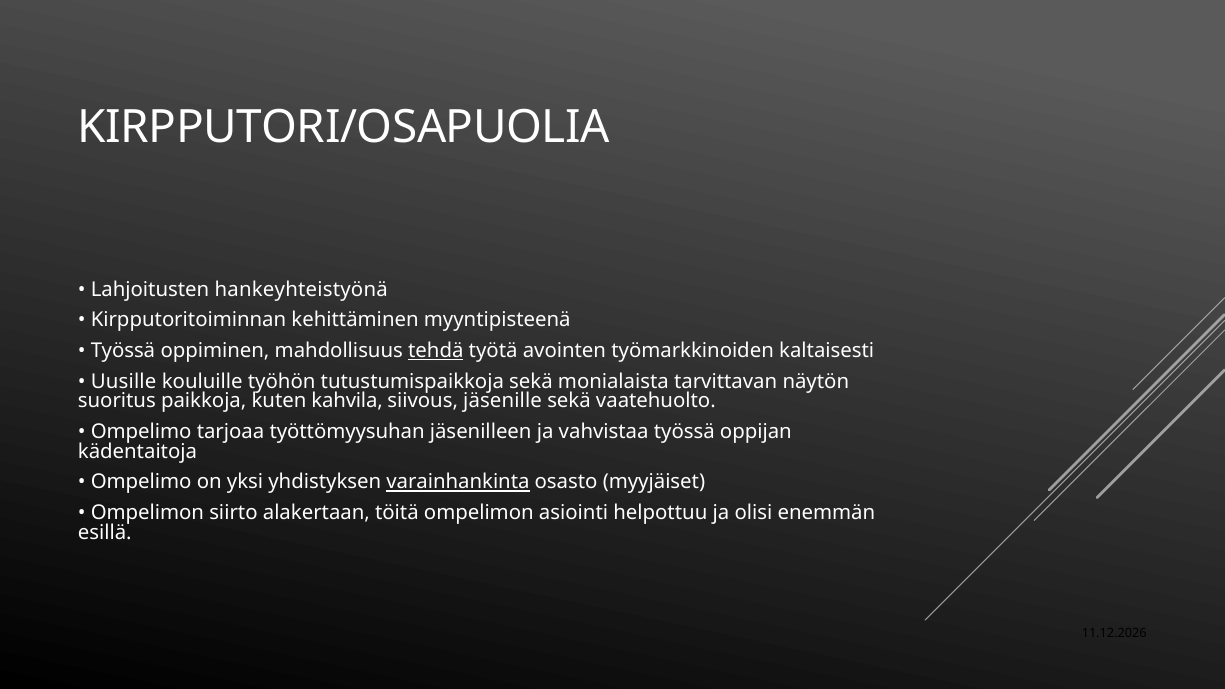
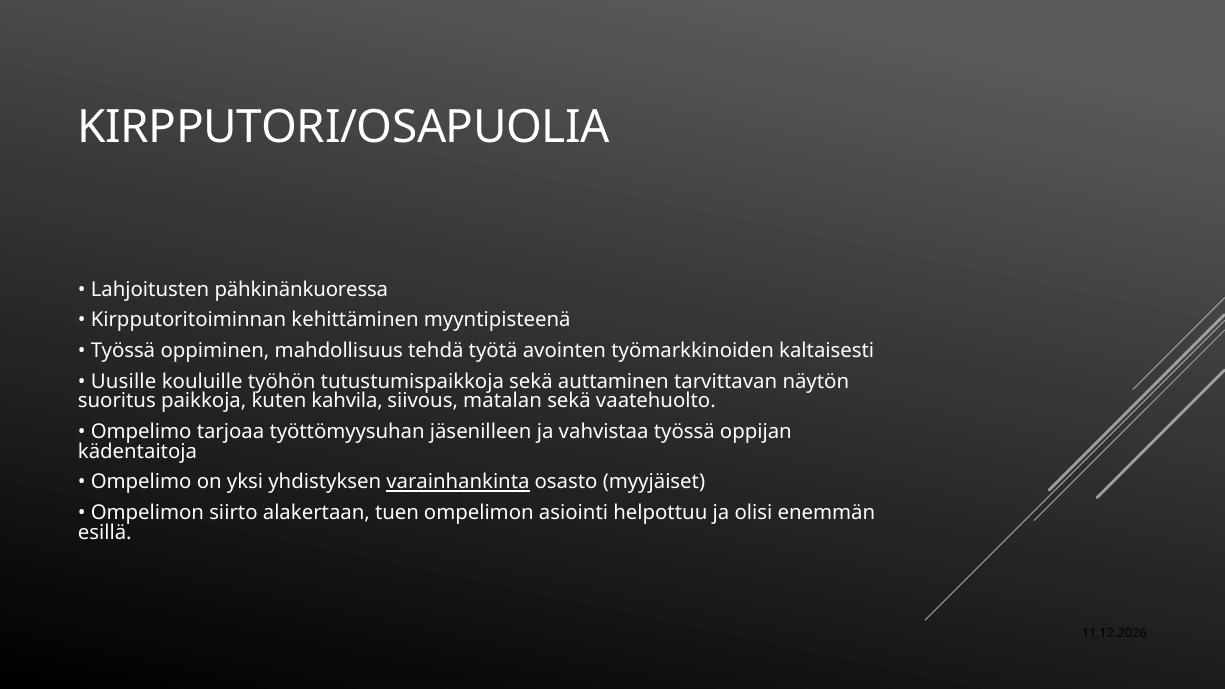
hankeyhteistyönä: hankeyhteistyönä -> pähkinänkuoressa (301, 290)
tehdä underline: present -> none (436, 351)
monialaista: monialaista -> auttaminen (613, 381)
jäsenille: jäsenille -> matalan (503, 401)
töitä: töitä -> tuen (397, 513)
